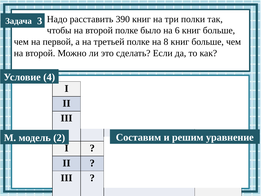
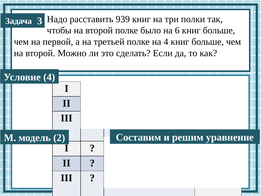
390: 390 -> 939 (123, 19)
на 8: 8 -> 4 (166, 42)
